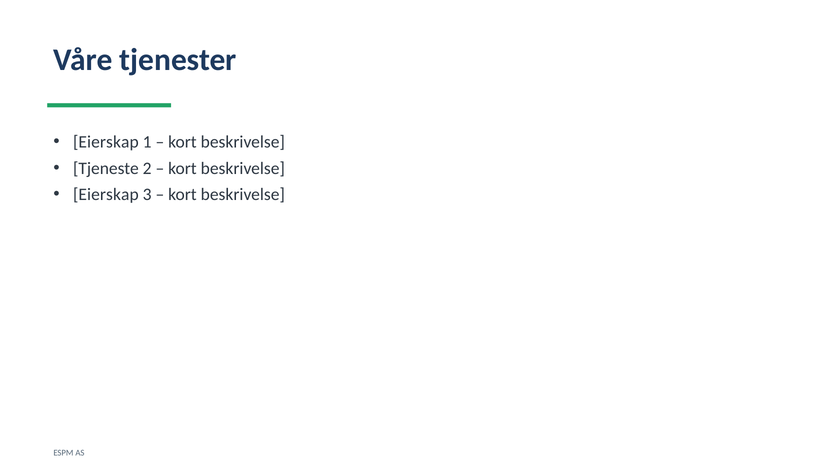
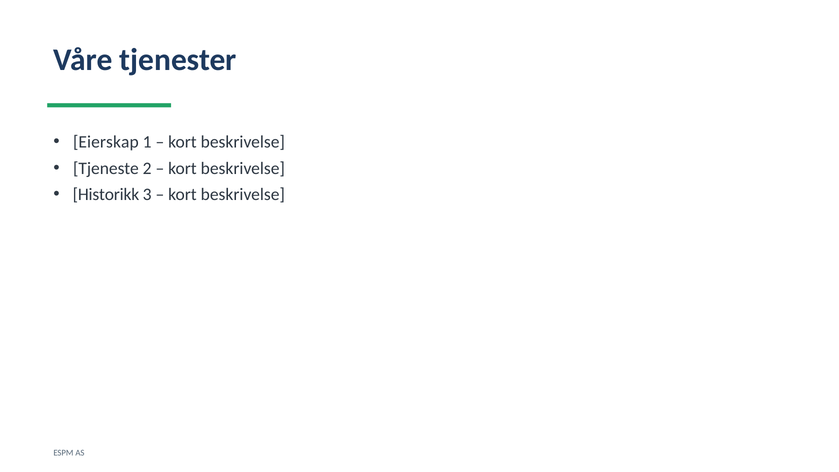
Eierskap: Eierskap -> Historikk (106, 195)
